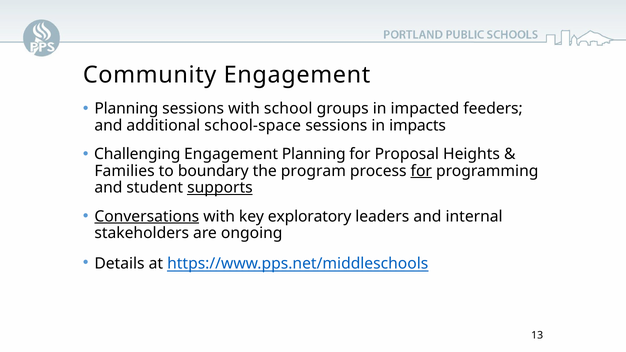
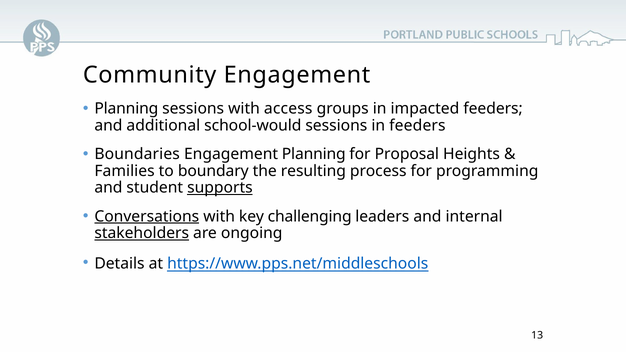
school: school -> access (288, 109)
school-space: school-space -> school-would (253, 125)
in impacts: impacts -> feeders (417, 125)
Challenging: Challenging -> Boundaries (137, 154)
program: program -> resulting (313, 171)
for underline: present -> none (421, 171)
exploratory: exploratory -> challenging (310, 217)
stakeholders underline: none -> present (142, 233)
